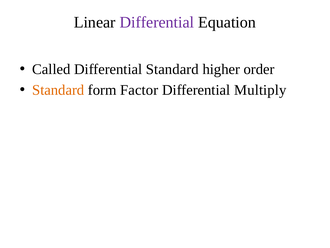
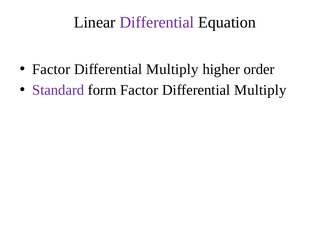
Called: Called -> Factor (51, 69)
Standard: Standard -> Multiply (172, 69)
Standard colour: orange -> purple (58, 90)
